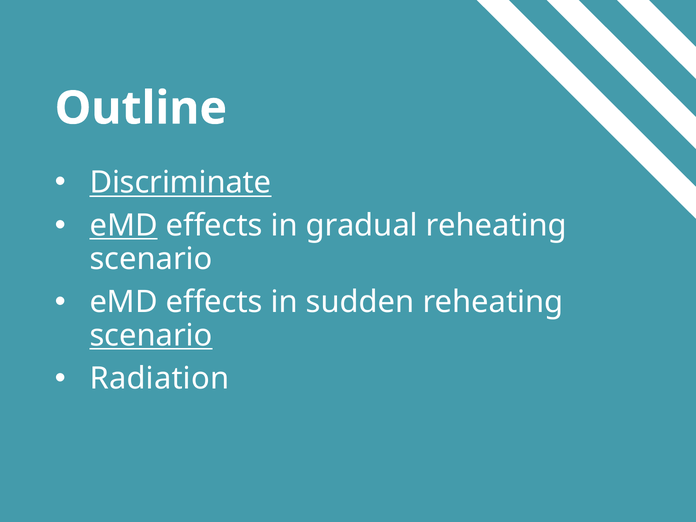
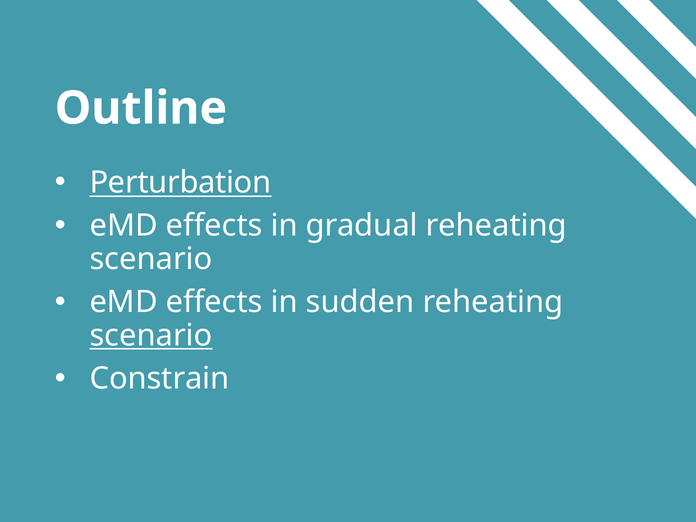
Discriminate: Discriminate -> Perturbation (181, 182)
eMD underline: present -> none (124, 225)
Radiation: Radiation -> Constrain (160, 379)
